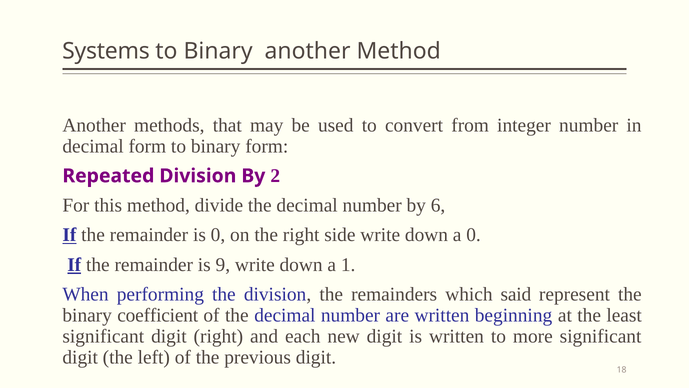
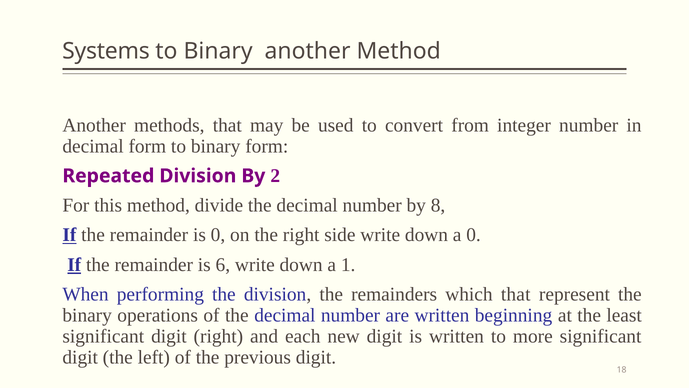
6: 6 -> 8 (438, 205)
9: 9 -> 6 (223, 264)
which said: said -> that (516, 294)
coefficient: coefficient -> operations (158, 315)
